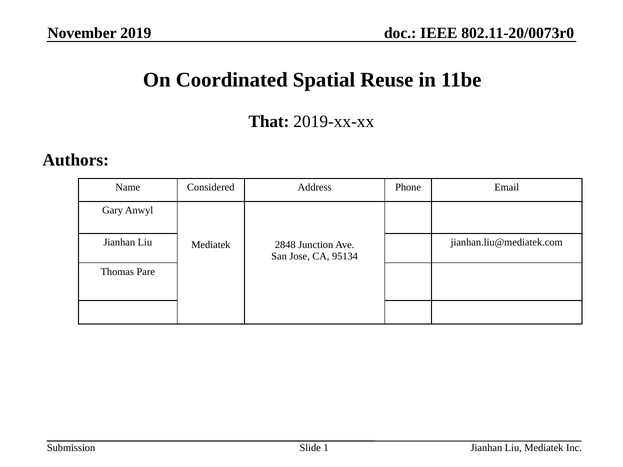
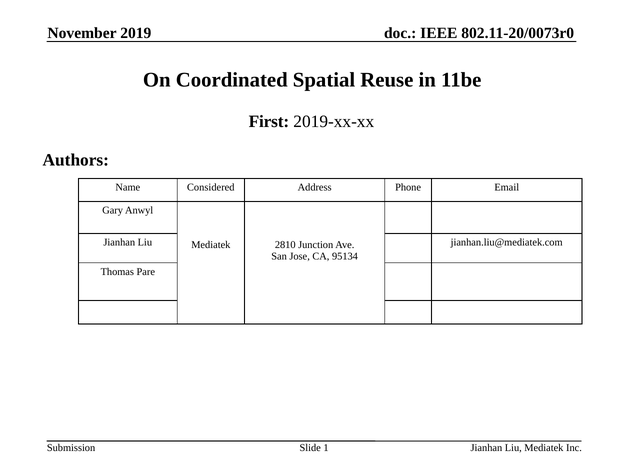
That: That -> First (269, 122)
2848: 2848 -> 2810 (285, 245)
